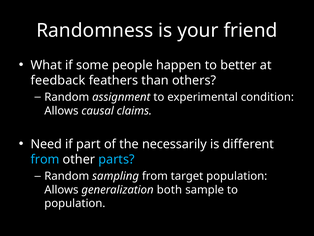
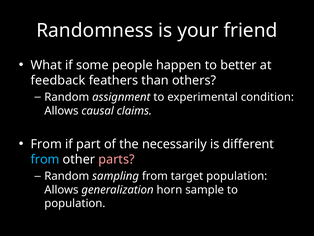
Need: Need -> From (46, 144)
parts colour: light blue -> pink (116, 159)
both: both -> horn (169, 189)
